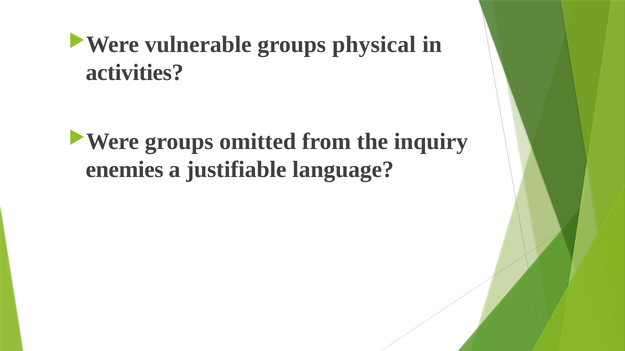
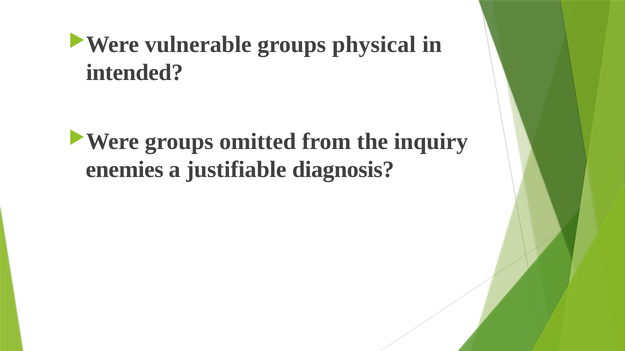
activities: activities -> intended (135, 73)
language: language -> diagnosis (343, 170)
